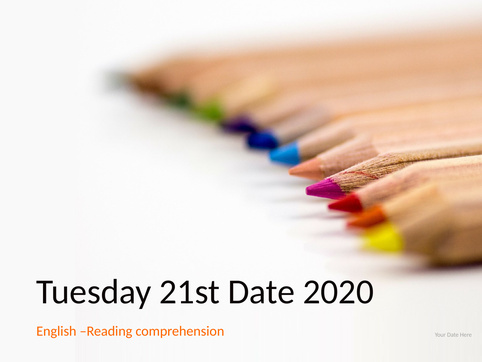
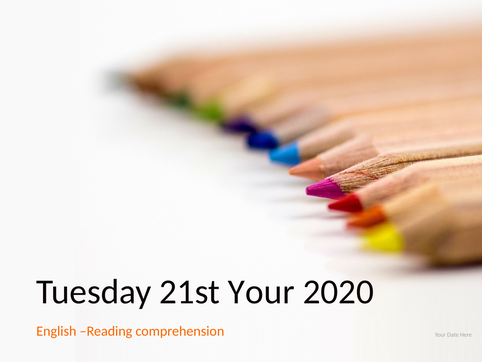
21st Date: Date -> Your (261, 291)
